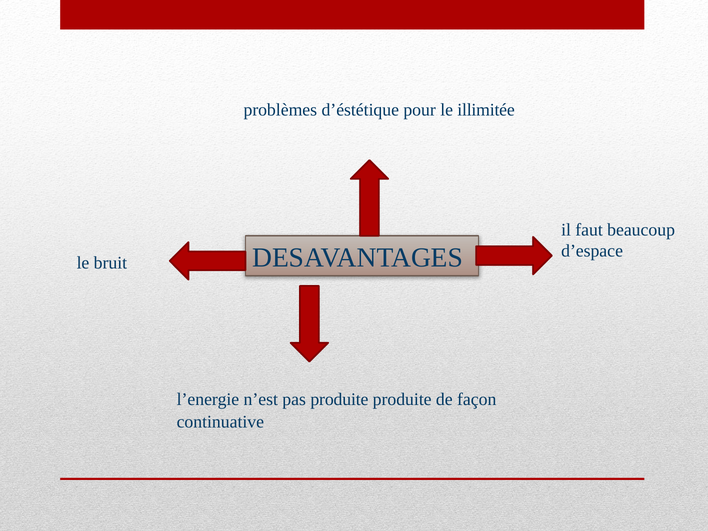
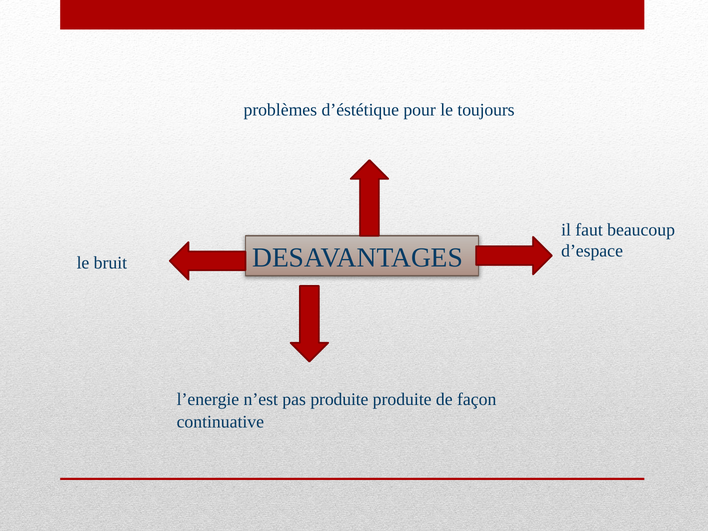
illimitée: illimitée -> toujours (486, 110)
